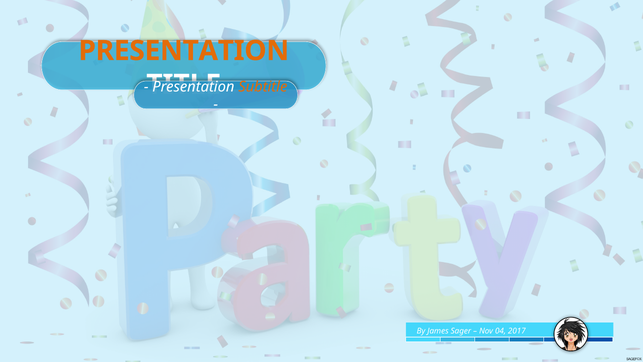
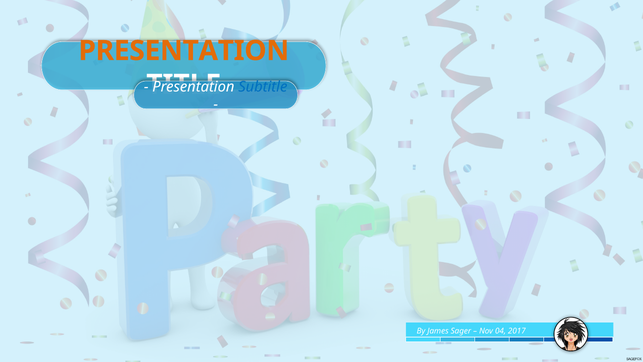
Subtitle colour: orange -> blue (263, 87)
